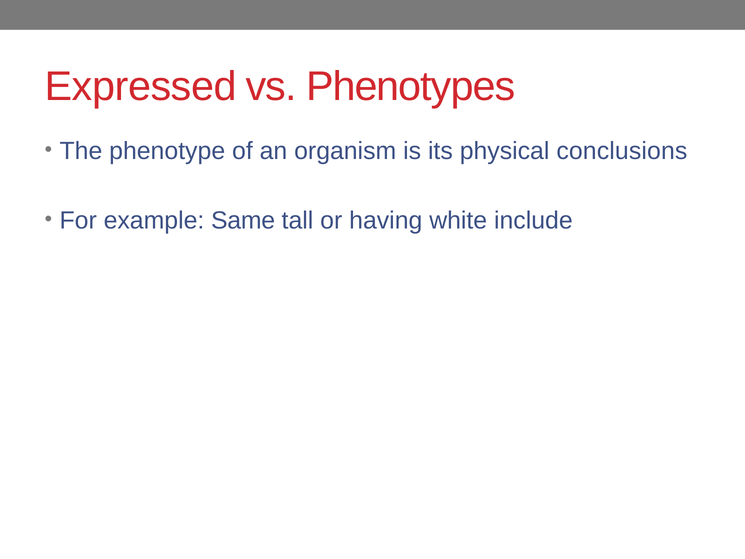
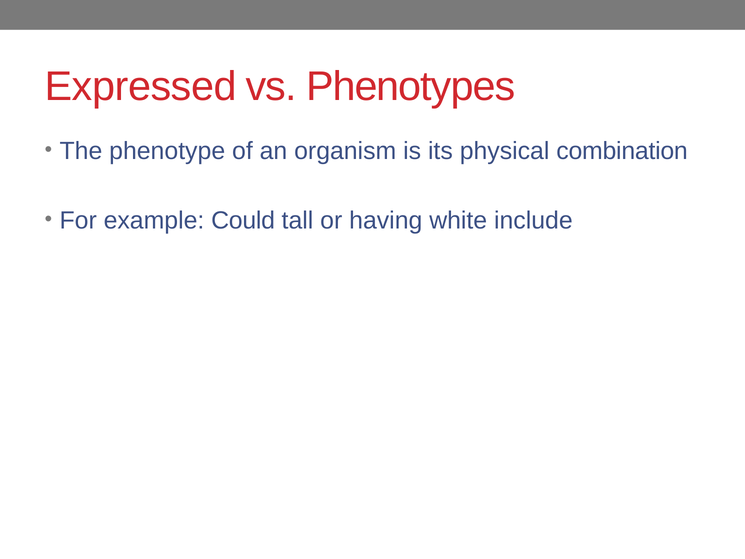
conclusions: conclusions -> combination (622, 151)
Same: Same -> Could (243, 220)
